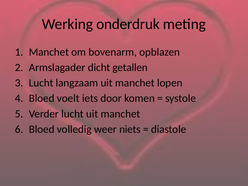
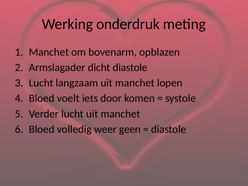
dicht getallen: getallen -> diastole (130, 67)
niets: niets -> geen (130, 129)
